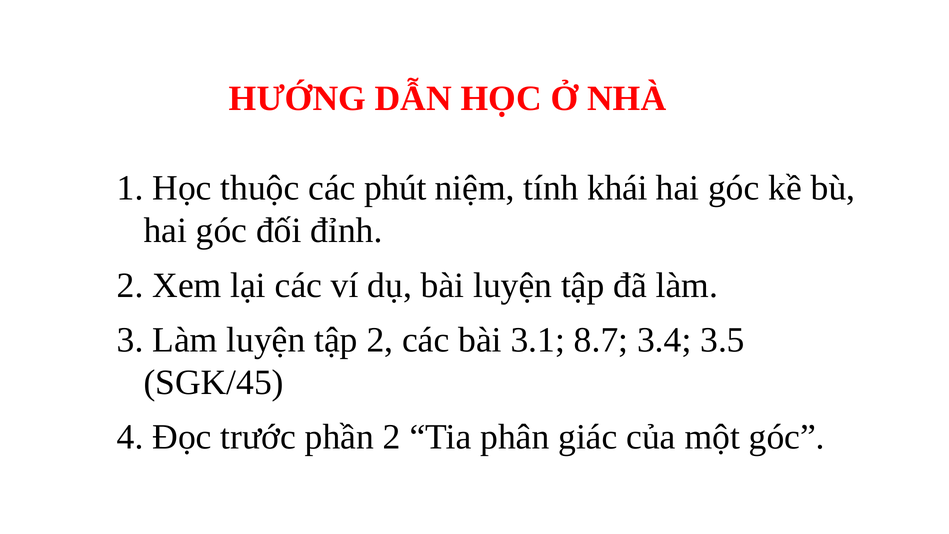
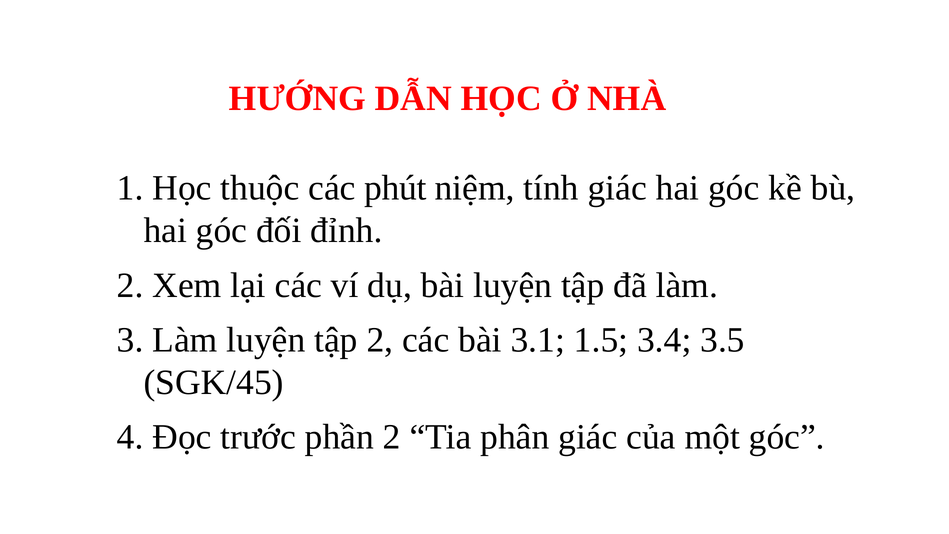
tính khái: khái -> giác (617, 188)
8.7: 8.7 -> 1.5 (601, 340)
